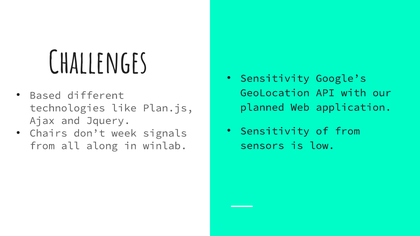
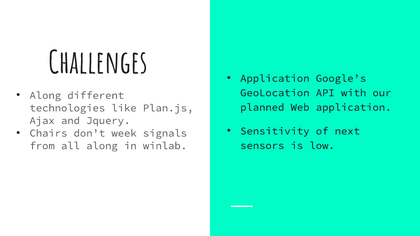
Sensitivity: Sensitivity -> Application (275, 78)
Based: Based -> Along (45, 95)
of from: from -> next (347, 131)
